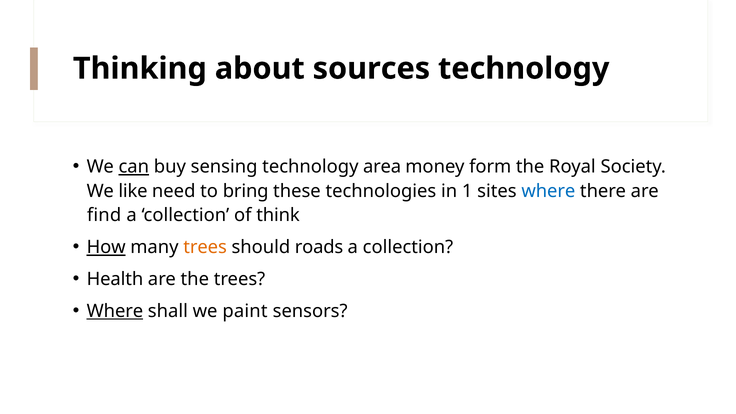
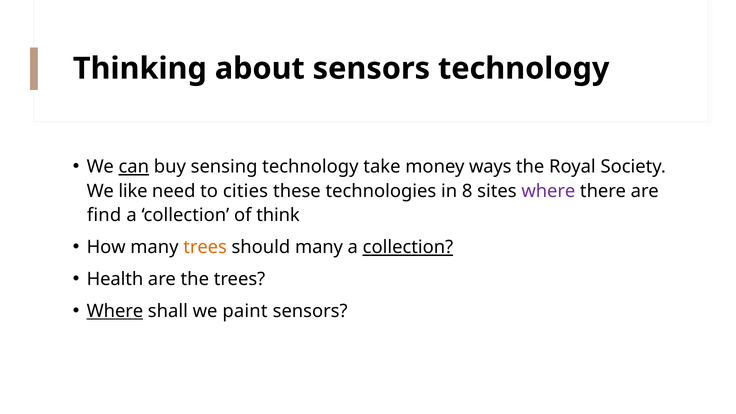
about sources: sources -> sensors (371, 69)
area: area -> take (382, 167)
form: form -> ways (490, 167)
bring: bring -> cities (245, 191)
1: 1 -> 8 (467, 191)
where colour: blue -> purple (548, 191)
How underline: present -> none (106, 247)
should roads: roads -> many (319, 247)
collection underline: none -> present (408, 247)
